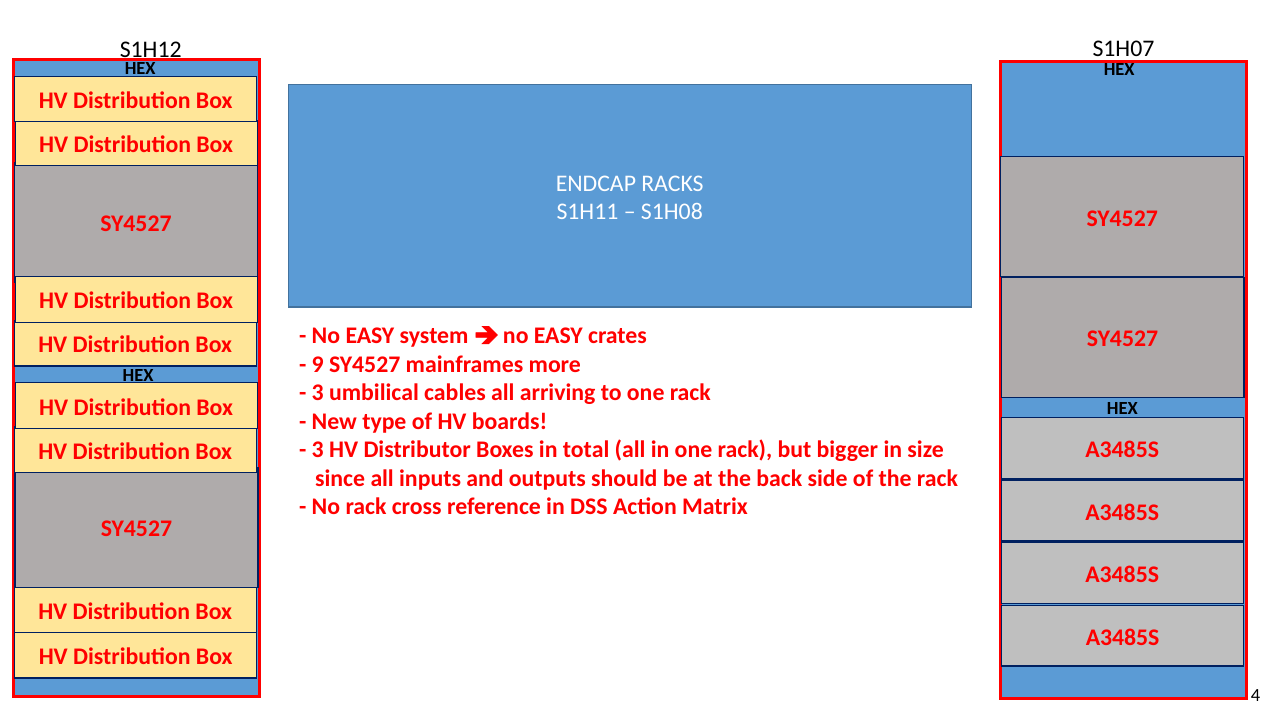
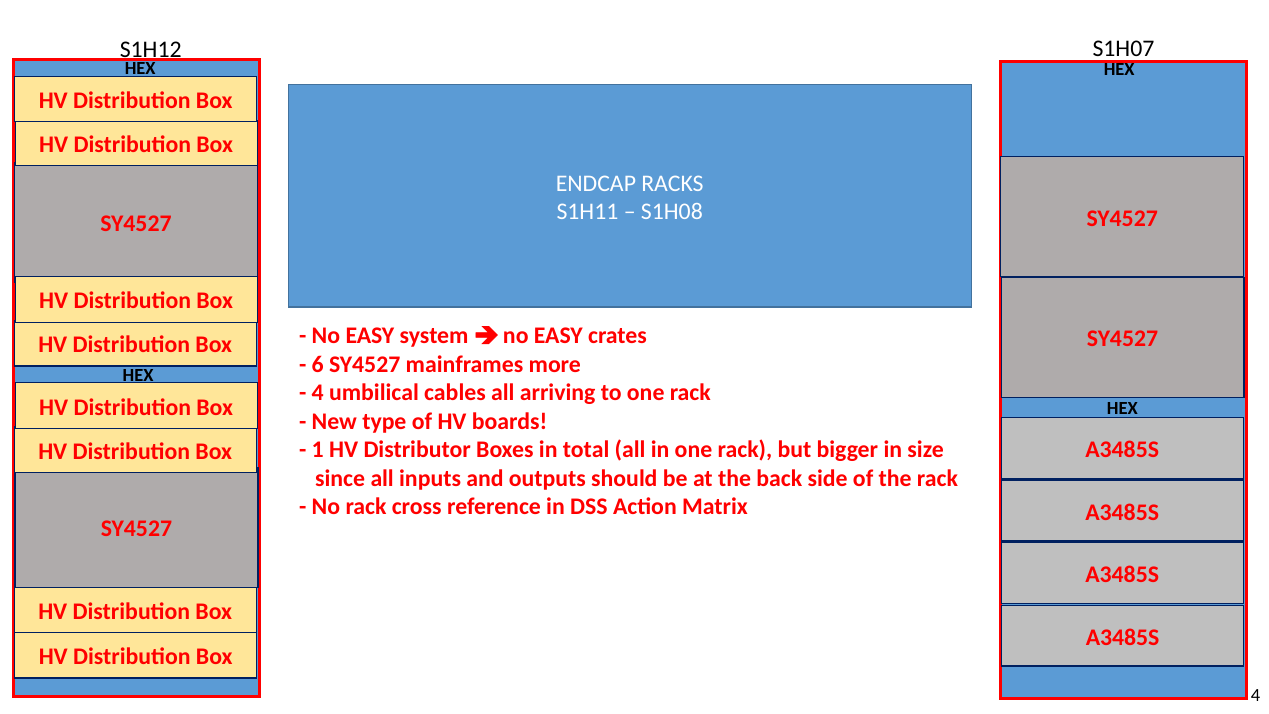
9: 9 -> 6 (318, 364)
3: 3 -> 4 (318, 393)
3: 3 -> 1 (318, 450)
